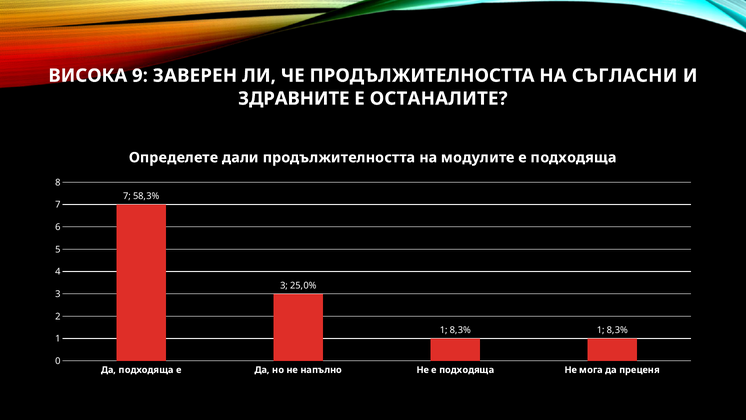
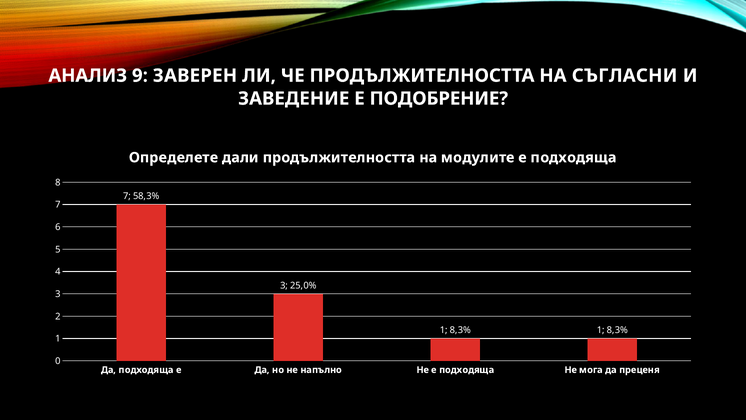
ВИСОКА: ВИСОКА -> АНАЛИЗ (88, 76)
ЗДРАВНИТЕ: ЗДРАВНИТЕ -> ЗАВЕДЕНИЕ (294, 98)
ОСТАНАЛИТЕ: ОСТАНАЛИТЕ -> ПОДОБРЕНИЕ (439, 98)
